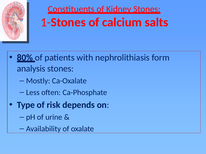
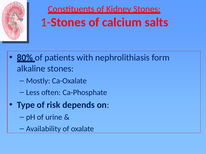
analysis: analysis -> alkaline (31, 69)
